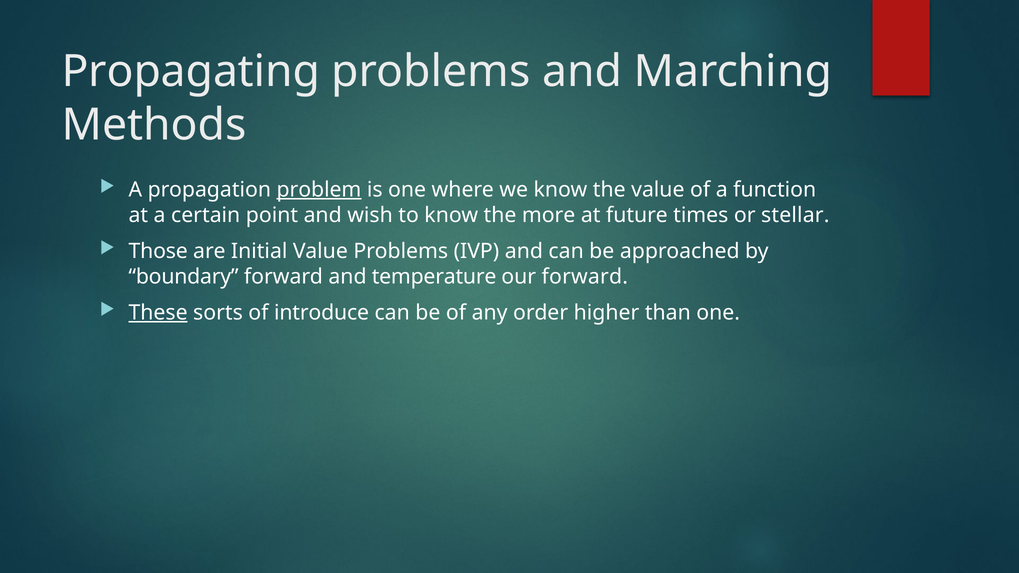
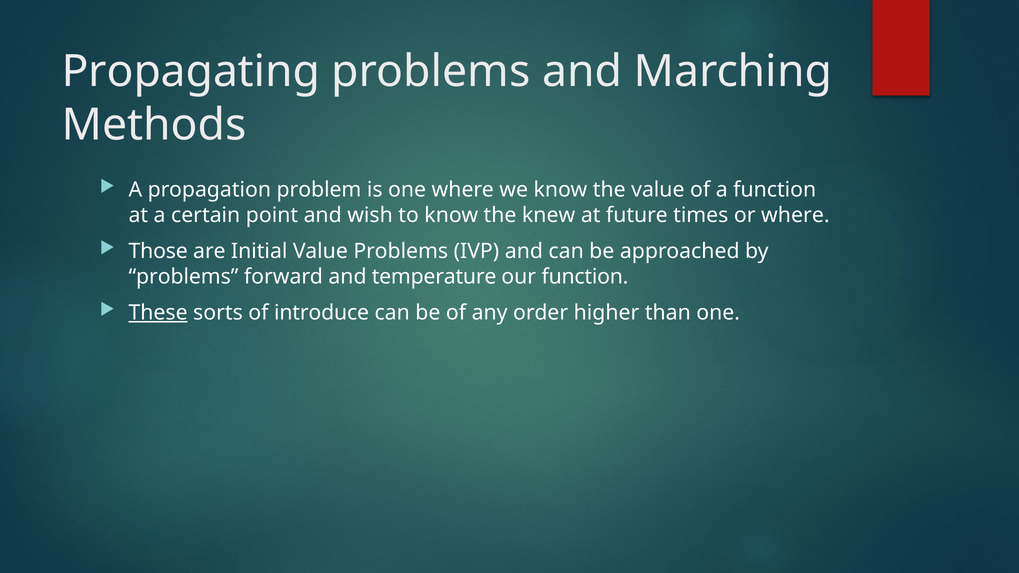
problem underline: present -> none (319, 190)
more: more -> knew (549, 215)
or stellar: stellar -> where (795, 215)
boundary: boundary -> problems (183, 277)
our forward: forward -> function (585, 277)
